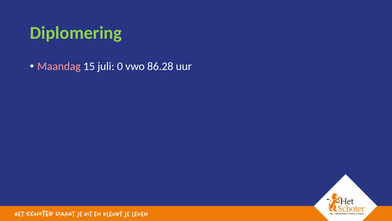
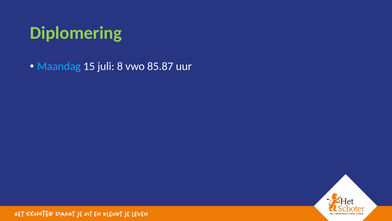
Maandag colour: pink -> light blue (59, 66)
0: 0 -> 8 (120, 66)
86.28: 86.28 -> 85.87 (160, 66)
